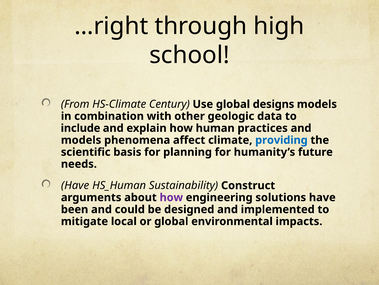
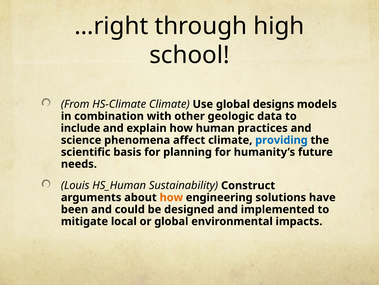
HS-Climate Century: Century -> Climate (169, 104)
models: models -> science (81, 140)
Have: Have -> Louis (75, 185)
how colour: purple -> orange (171, 197)
